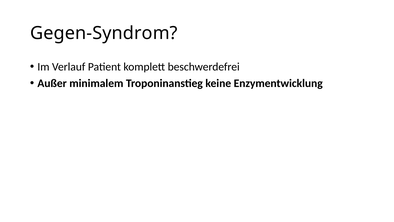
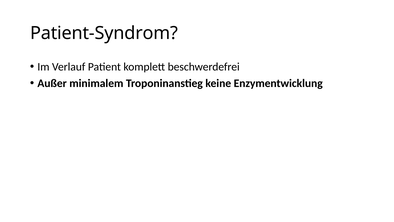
Gegen-Syndrom: Gegen-Syndrom -> Patient-Syndrom (104, 33)
